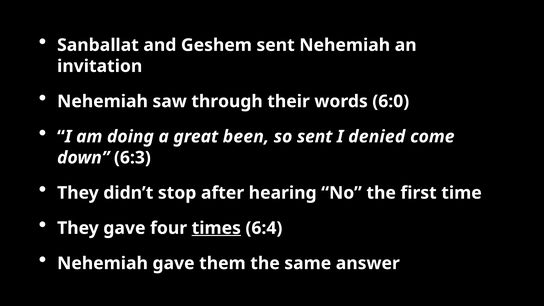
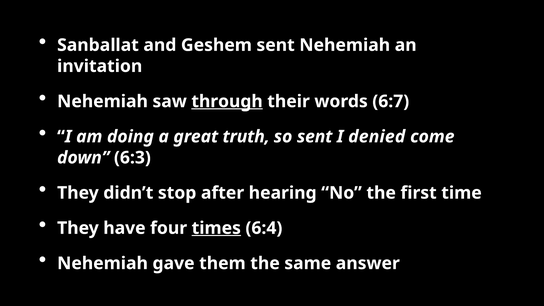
through underline: none -> present (227, 101)
6:0: 6:0 -> 6:7 (391, 101)
been: been -> truth (246, 137)
They gave: gave -> have (124, 228)
